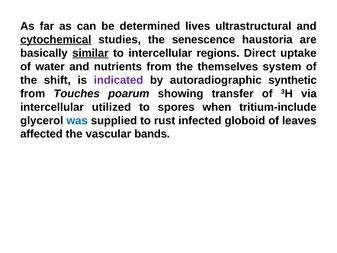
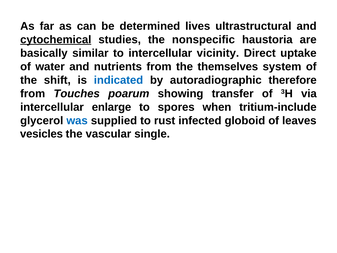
senescence: senescence -> nonspecific (203, 40)
similar underline: present -> none (90, 53)
regions: regions -> vicinity (218, 53)
indicated colour: purple -> blue (118, 80)
synthetic: synthetic -> therefore (293, 80)
utilized: utilized -> enlarge (112, 107)
affected: affected -> vesicles (41, 134)
bands: bands -> single (152, 134)
